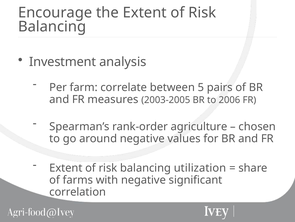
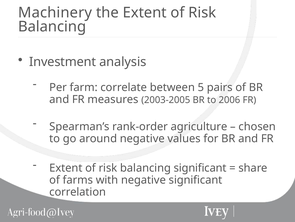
Encourage: Encourage -> Machinery (55, 13)
balancing utilization: utilization -> significant (200, 168)
